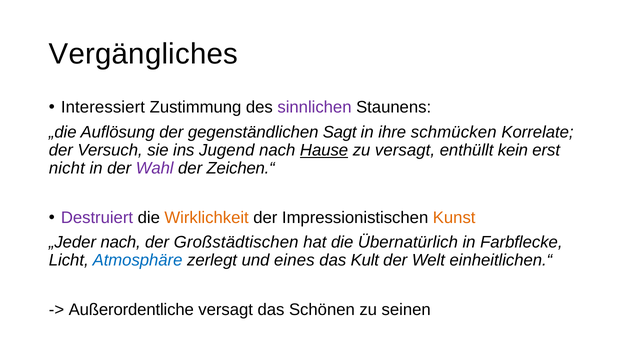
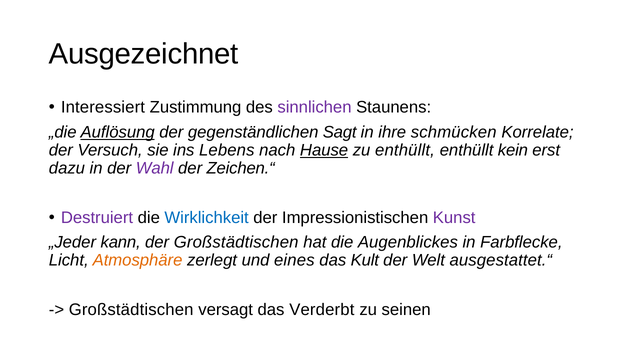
Vergängliches: Vergängliches -> Ausgezeichnet (144, 54)
Auflösung underline: none -> present (118, 132)
Jugend: Jugend -> Lebens (227, 150)
zu versagt: versagt -> enthüllt (405, 150)
nicht: nicht -> dazu (67, 168)
Wirklichkeit colour: orange -> blue (207, 217)
Kunst colour: orange -> purple (454, 217)
„Jeder nach: nach -> kann (121, 242)
Übernatürlich: Übernatürlich -> Augenblickes (408, 242)
Atmosphäre colour: blue -> orange (138, 260)
einheitlichen.“: einheitlichen.“ -> ausgestattet.“ (501, 260)
Außerordentliche: Außerordentliche -> Großstädtischen (131, 310)
Schönen: Schönen -> Verderbt (322, 310)
